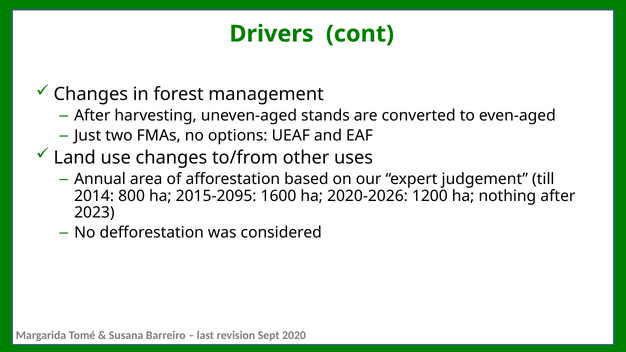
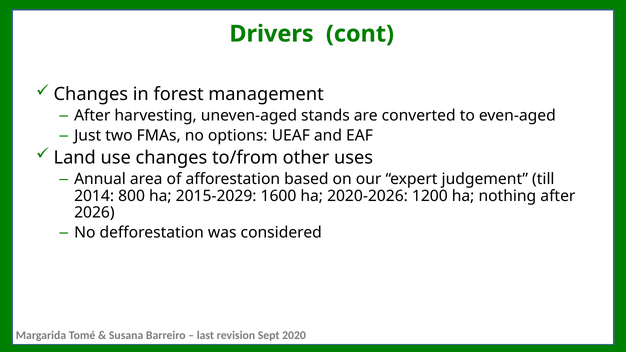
2015-2095: 2015-2095 -> 2015-2029 (216, 196)
2023: 2023 -> 2026 (94, 213)
